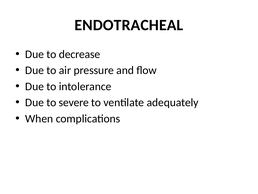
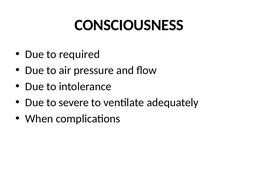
ENDOTRACHEAL: ENDOTRACHEAL -> CONSCIOUSNESS (129, 25)
decrease: decrease -> required (79, 54)
